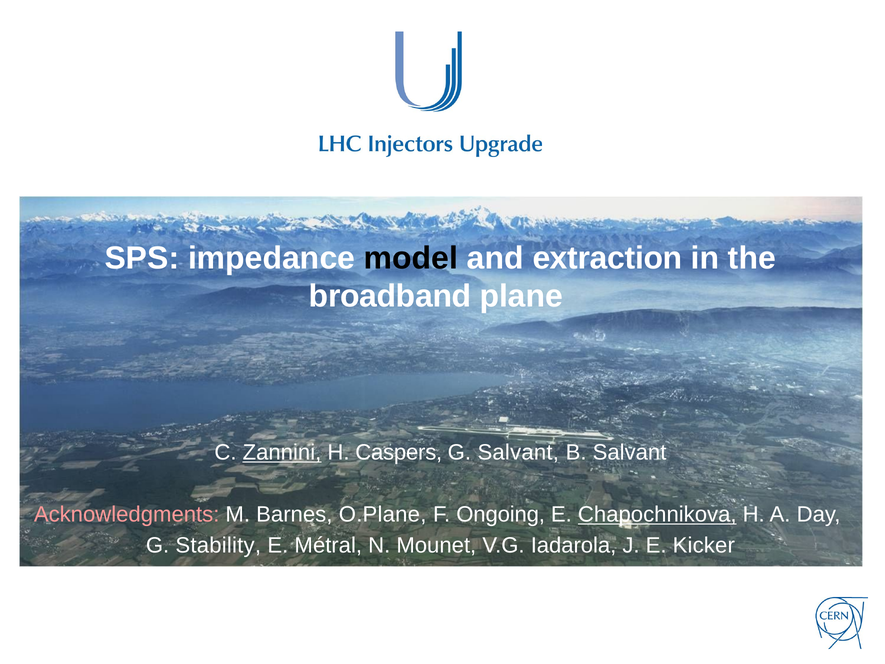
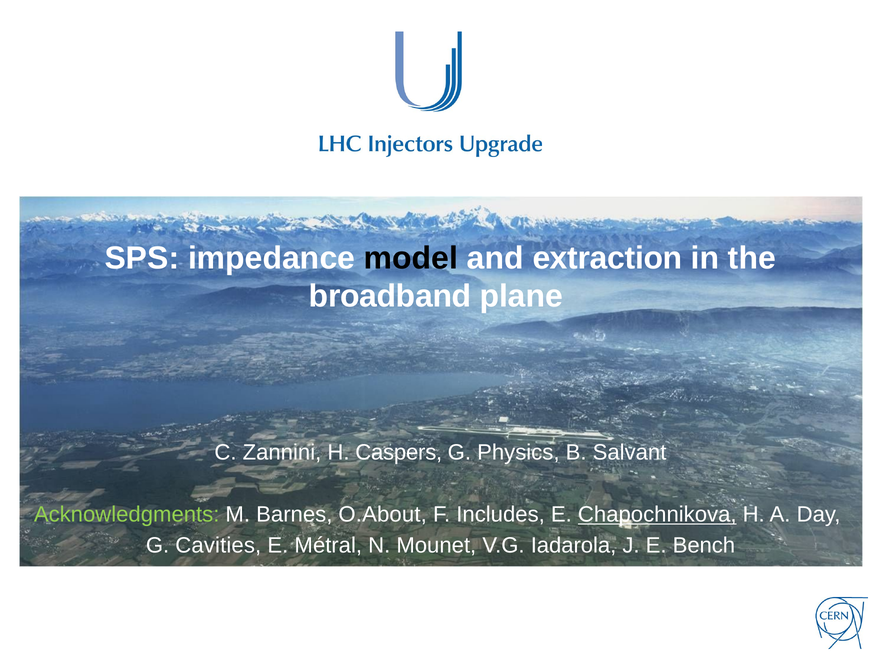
Zannini underline: present -> none (282, 452)
G Salvant: Salvant -> Physics (518, 452)
Acknowledgments colour: pink -> light green (127, 514)
O.Plane: O.Plane -> O.About (383, 514)
Ongoing: Ongoing -> Includes (501, 514)
Stability: Stability -> Cavities (218, 545)
Kicker: Kicker -> Bench (704, 545)
